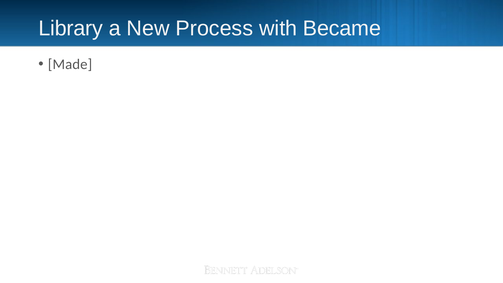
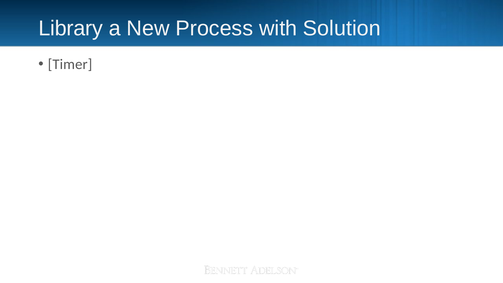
Became: Became -> Solution (342, 28)
Made: Made -> Timer (70, 64)
